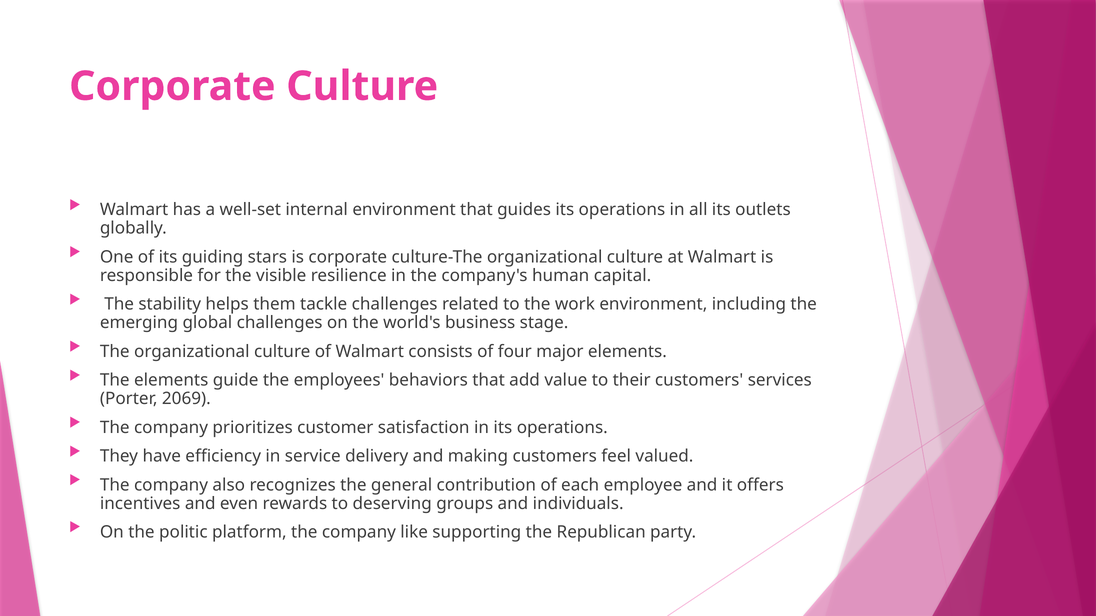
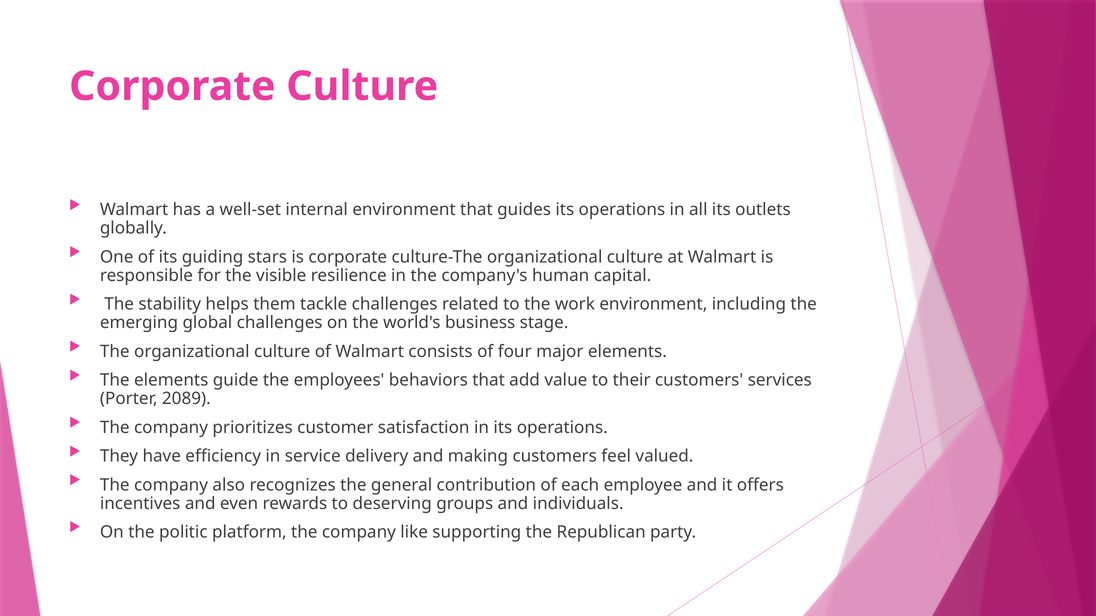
2069: 2069 -> 2089 (186, 399)
